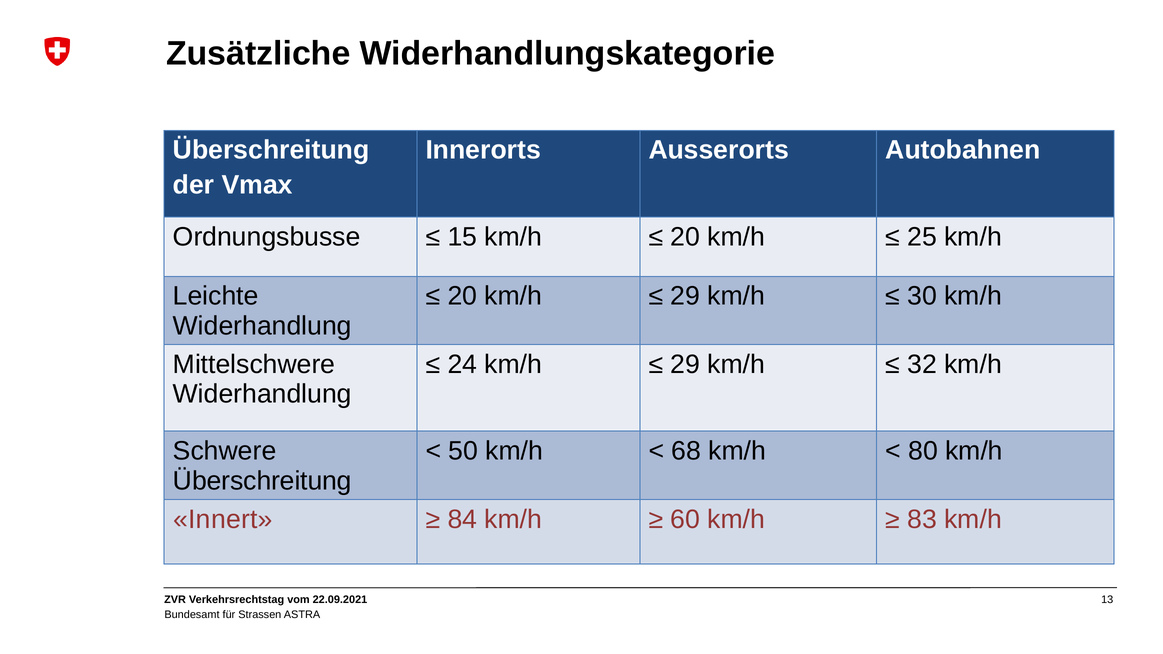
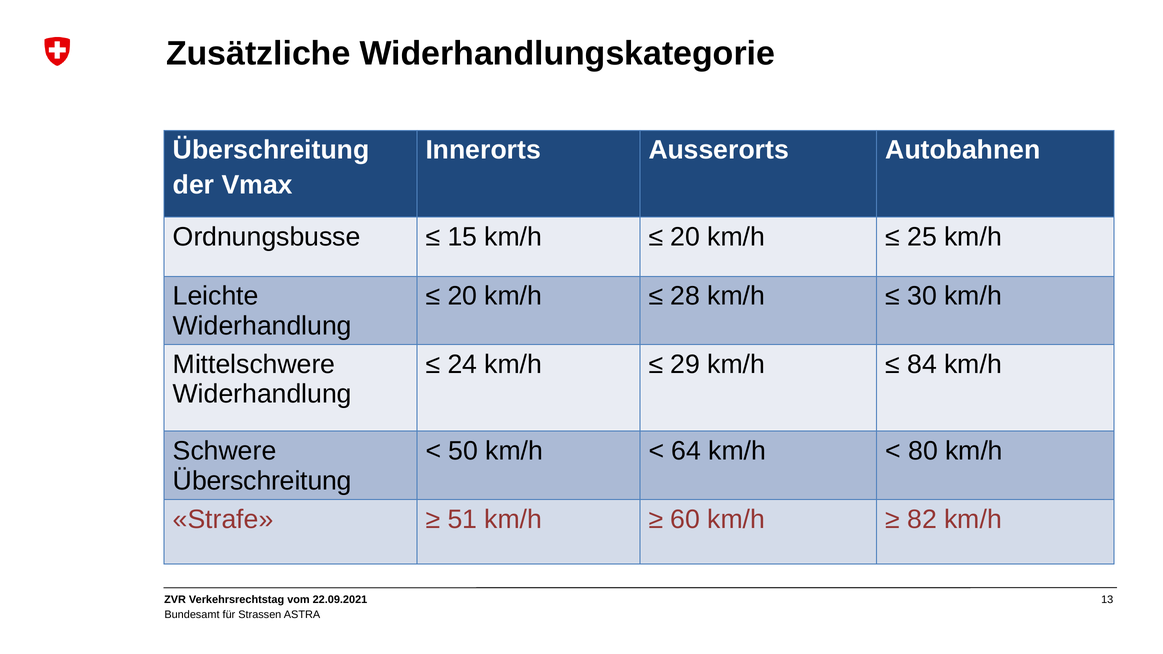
29: 29 -> 28 (685, 296)
32: 32 -> 84 (922, 364)
68: 68 -> 64 (686, 451)
Innert: Innert -> Strafe (223, 519)
84: 84 -> 51 (462, 519)
83: 83 -> 82 (922, 519)
